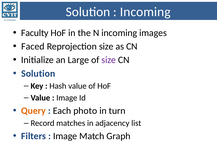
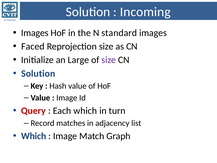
Faculty: Faculty -> Images (35, 33)
N incoming: incoming -> standard (119, 33)
Query colour: orange -> red (33, 111)
Each photo: photo -> which (85, 111)
Filters: Filters -> Which (34, 136)
